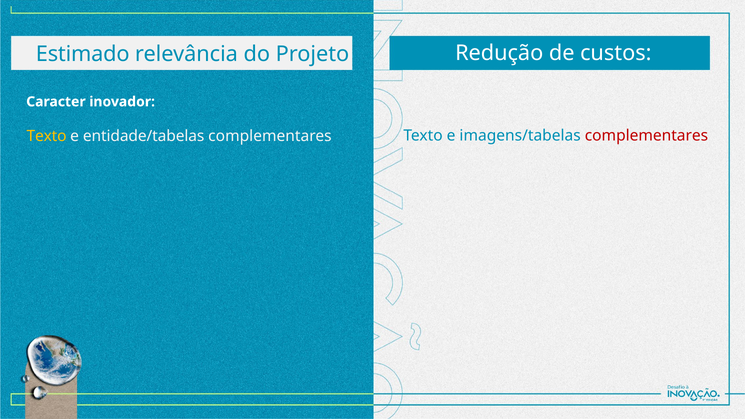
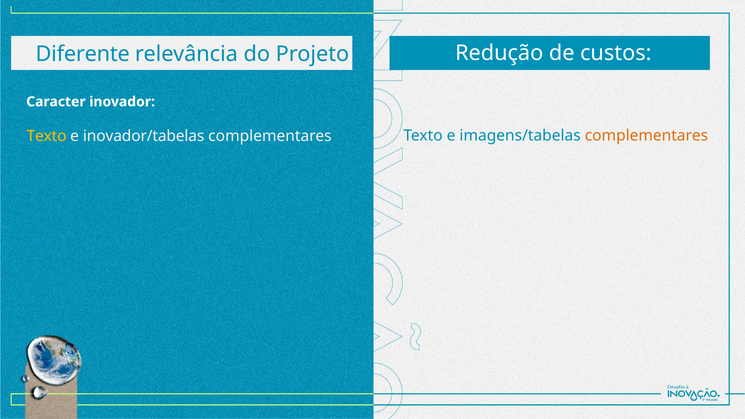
Estimado: Estimado -> Diferente (83, 54)
complementares colour: red -> orange (646, 135)
entidade/tabelas: entidade/tabelas -> inovador/tabelas (144, 136)
